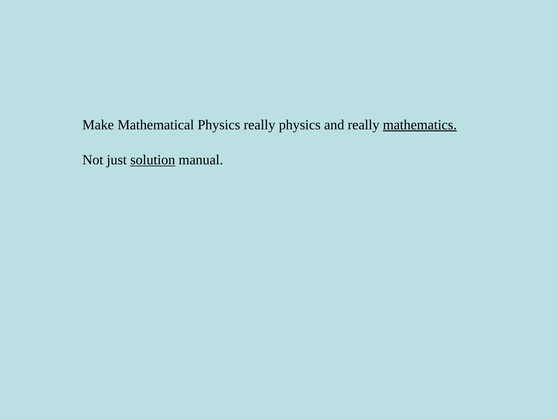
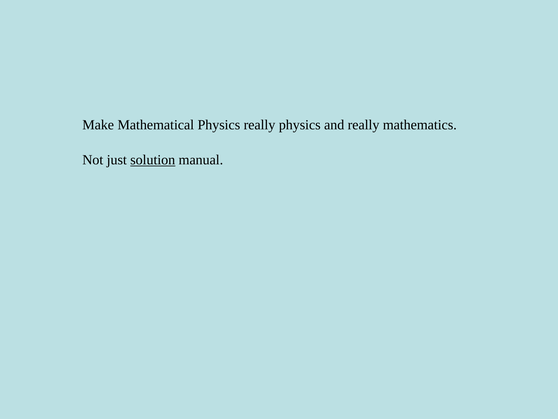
mathematics underline: present -> none (420, 125)
